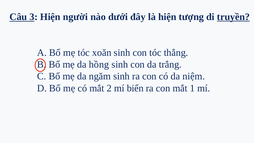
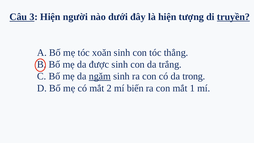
hồng: hồng -> được (99, 64)
ngăm underline: none -> present (100, 76)
niệm: niệm -> trong (194, 76)
